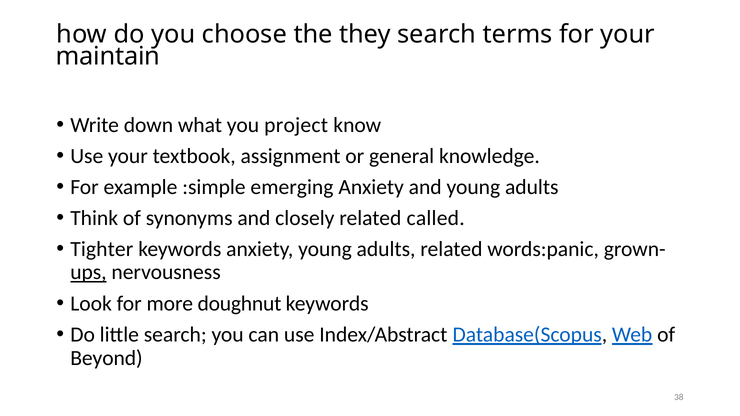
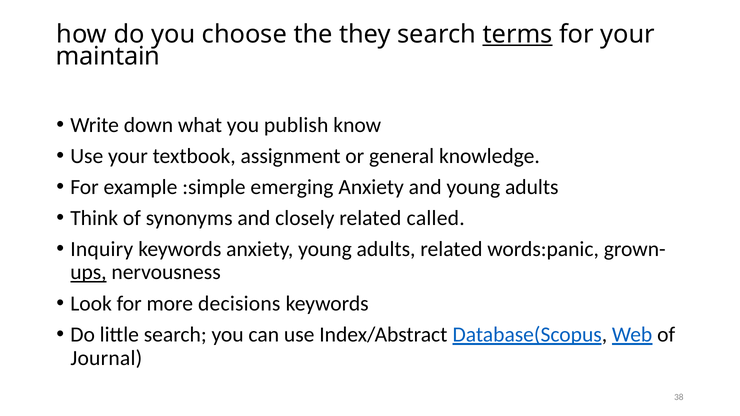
terms underline: none -> present (518, 34)
project: project -> publish (296, 125)
Tighter: Tighter -> Inquiry (102, 249)
doughnut: doughnut -> decisions (239, 304)
Beyond: Beyond -> Journal (106, 358)
